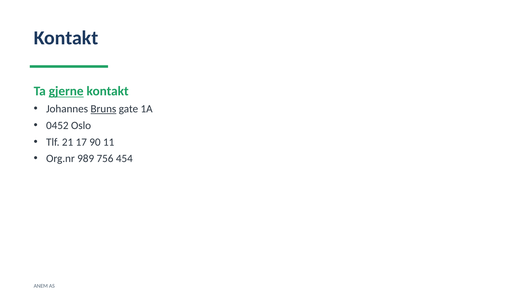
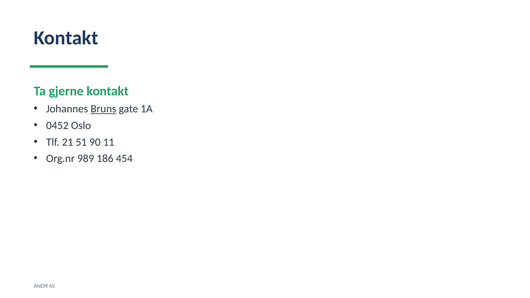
gjerne underline: present -> none (66, 91)
17: 17 -> 51 (81, 142)
756: 756 -> 186 (105, 159)
